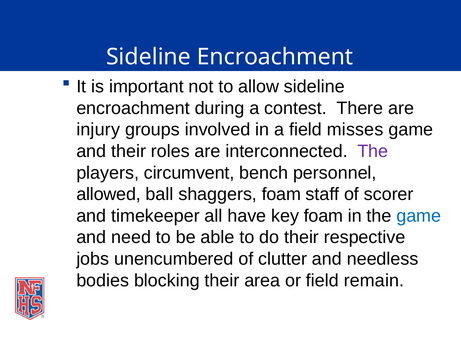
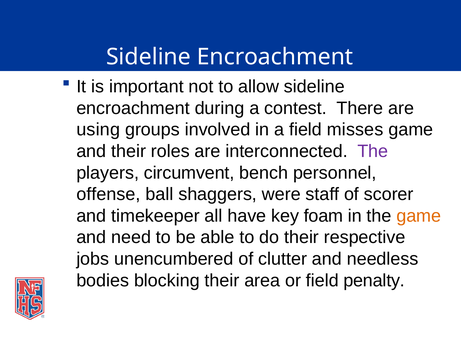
injury: injury -> using (98, 130)
allowed: allowed -> offense (108, 194)
shaggers foam: foam -> were (281, 194)
game colour: blue -> orange (419, 216)
remain: remain -> penalty (374, 280)
